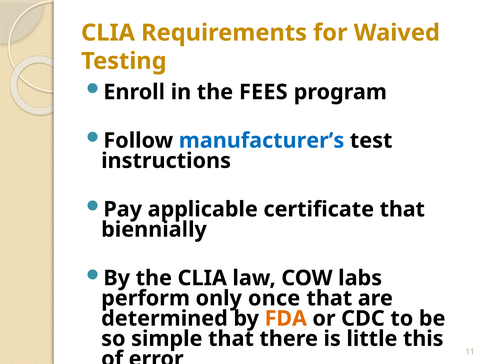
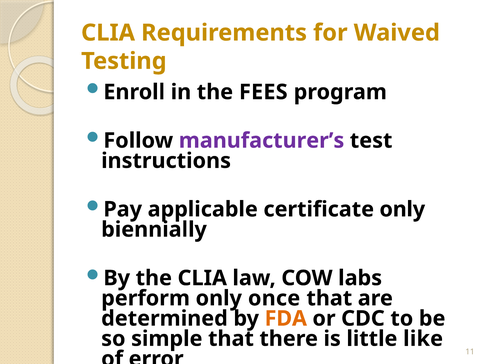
manufacturer’s colour: blue -> purple (262, 141)
certificate that: that -> only (402, 210)
this: this -> like (423, 339)
